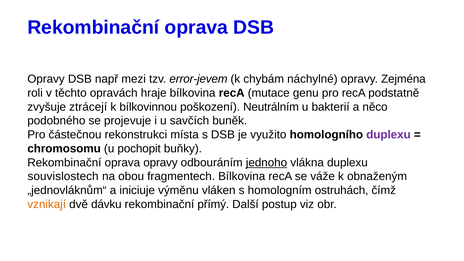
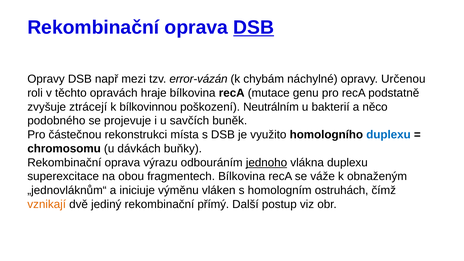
DSB underline: none -> present (254, 27)
error-jevem: error-jevem -> error-vázán (199, 79)
Zejména: Zejména -> Určenou (403, 79)
duplexu colour: purple -> blue (388, 135)
pochopit: pochopit -> dávkách (139, 149)
oprava opravy: opravy -> výrazu (160, 163)
souvislostech: souvislostech -> superexcitace (63, 176)
dávku: dávku -> jediný (106, 204)
